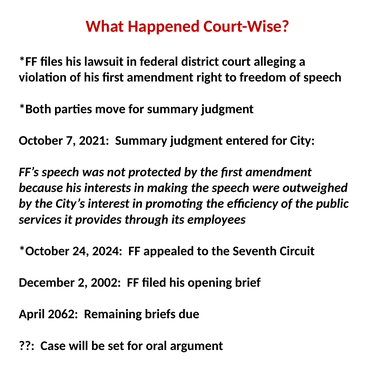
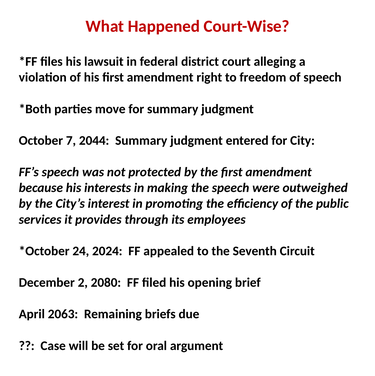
2021: 2021 -> 2044 (94, 140)
2002: 2002 -> 2080 (106, 282)
2062: 2062 -> 2063 (63, 314)
